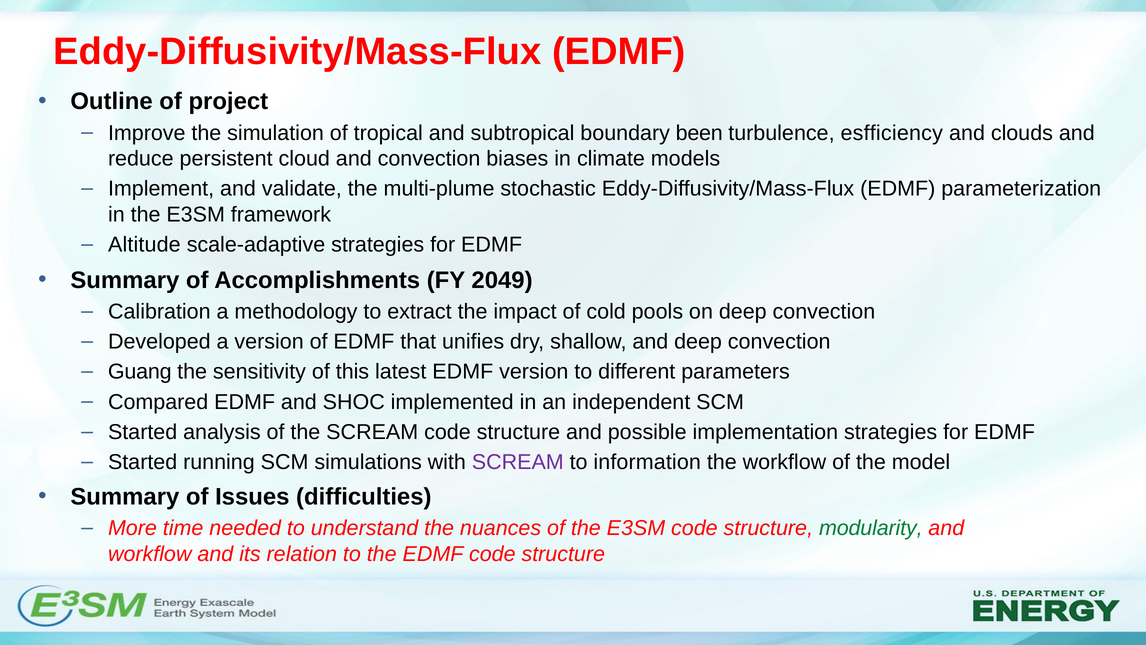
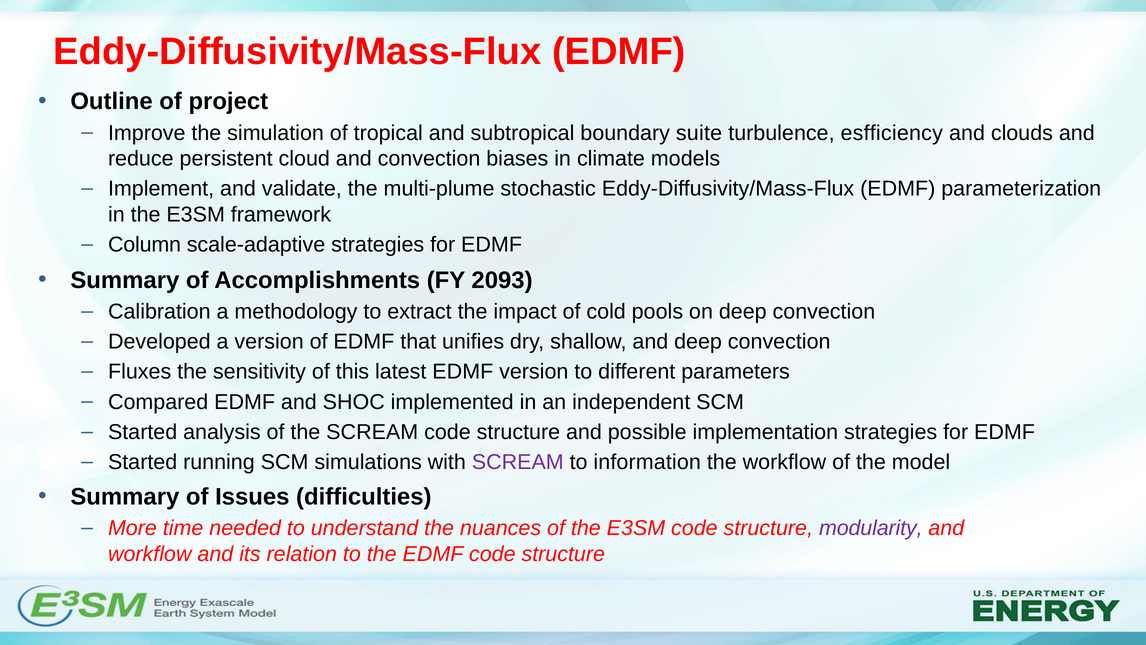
been: been -> suite (699, 133)
Altitude: Altitude -> Column (145, 245)
2049: 2049 -> 2093 (502, 280)
Guang: Guang -> Fluxes (140, 372)
modularity colour: green -> purple (871, 528)
